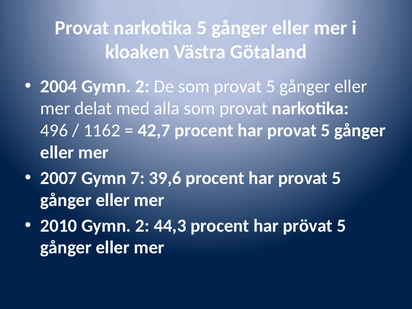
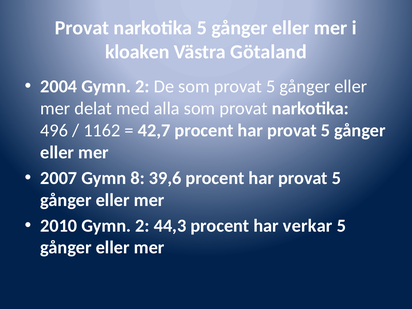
7: 7 -> 8 (138, 178)
prövat: prövat -> verkar (308, 226)
